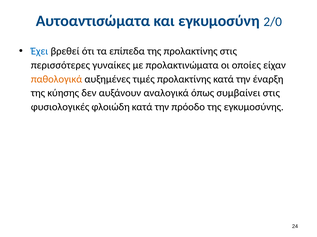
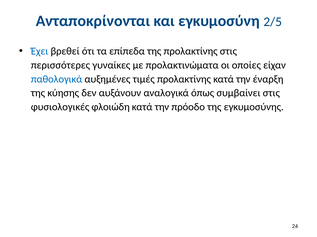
Αυτοαντισώματα: Αυτοαντισώματα -> Ανταποκρίνονται (93, 21)
2/0: 2/0 -> 2/5 (273, 22)
παθολογικά colour: orange -> blue (57, 79)
